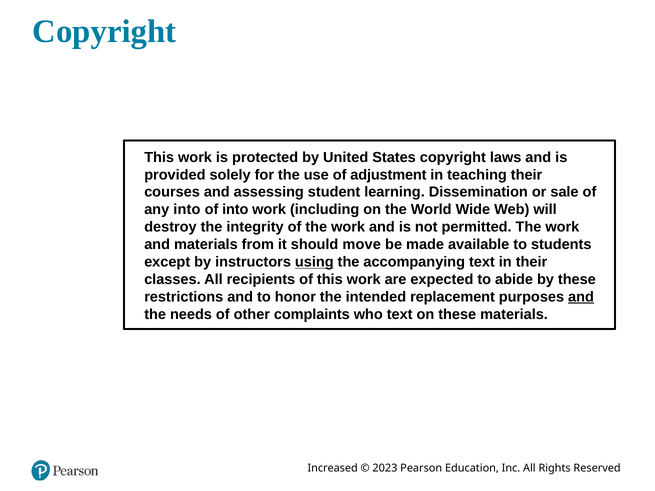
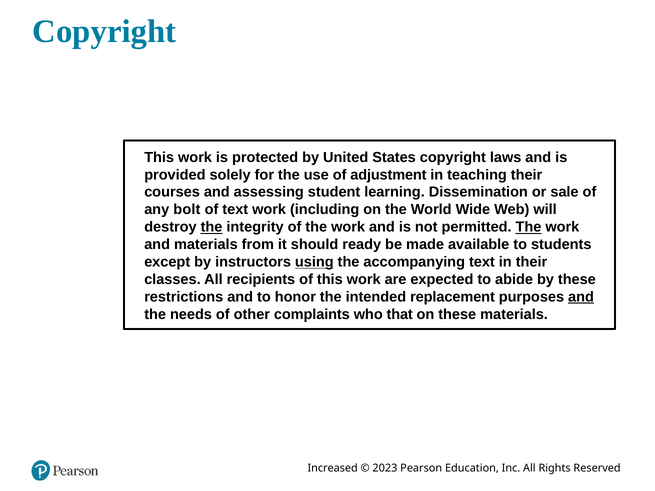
any into: into -> bolt (187, 210)
of into: into -> text (235, 210)
the underline: none -> present (212, 227)
The underline: none -> present (529, 227)
move: move -> ready (362, 245)
who text: text -> that (400, 315)
